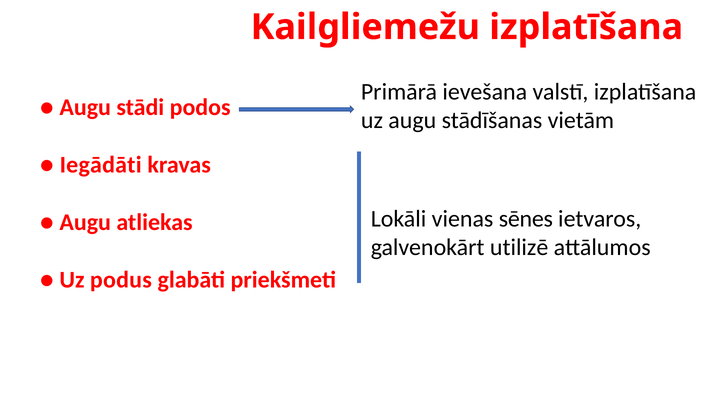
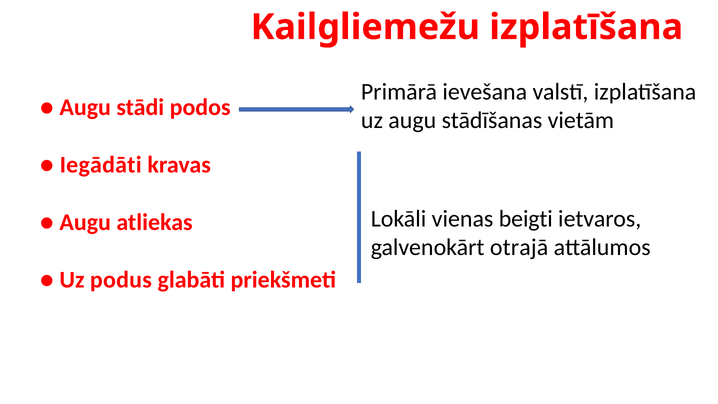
sēnes: sēnes -> beigti (526, 219)
utilizē: utilizē -> otrajā (519, 247)
